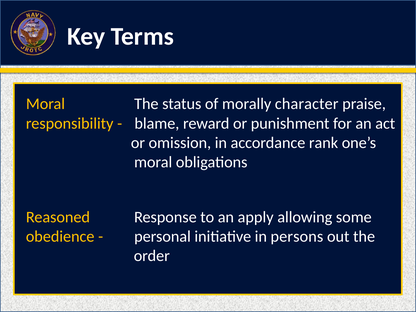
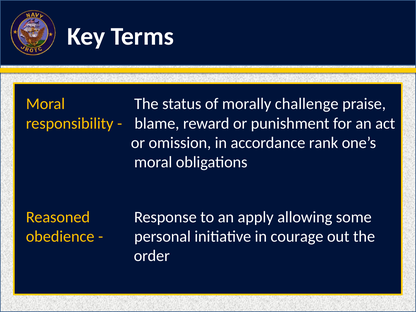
character: character -> challenge (307, 104)
persons: persons -> courage (297, 237)
